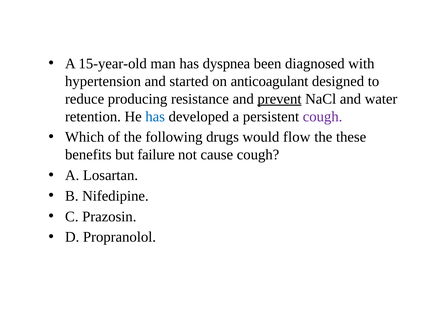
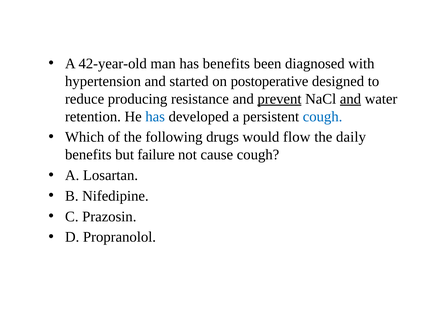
15-year-old: 15-year-old -> 42-year-old (113, 64)
has dyspnea: dyspnea -> benefits (226, 64)
anticoagulant: anticoagulant -> postoperative (270, 81)
and underline: none -> present (350, 99)
cough colour: purple -> blue (323, 116)
these: these -> daily (351, 137)
